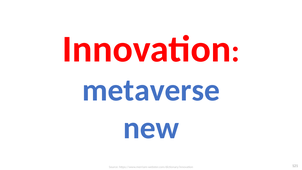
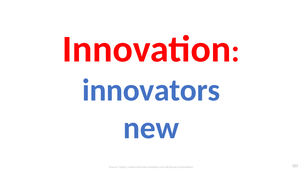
metaverse: metaverse -> innovators (151, 90)
